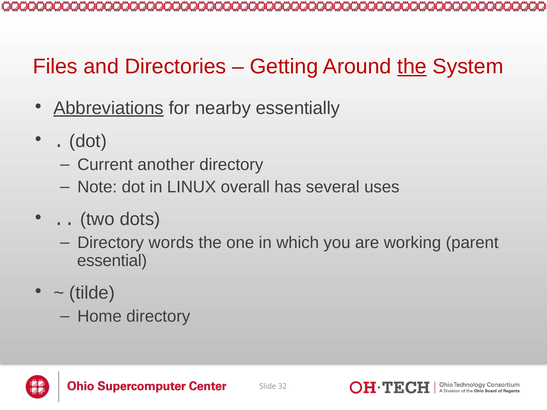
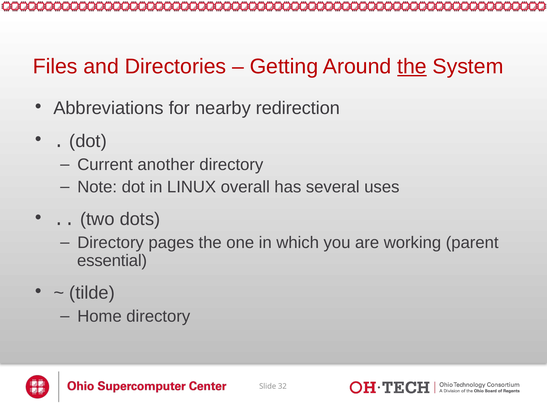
Abbreviations underline: present -> none (109, 108)
essentially: essentially -> redirection (298, 108)
words: words -> pages (171, 243)
